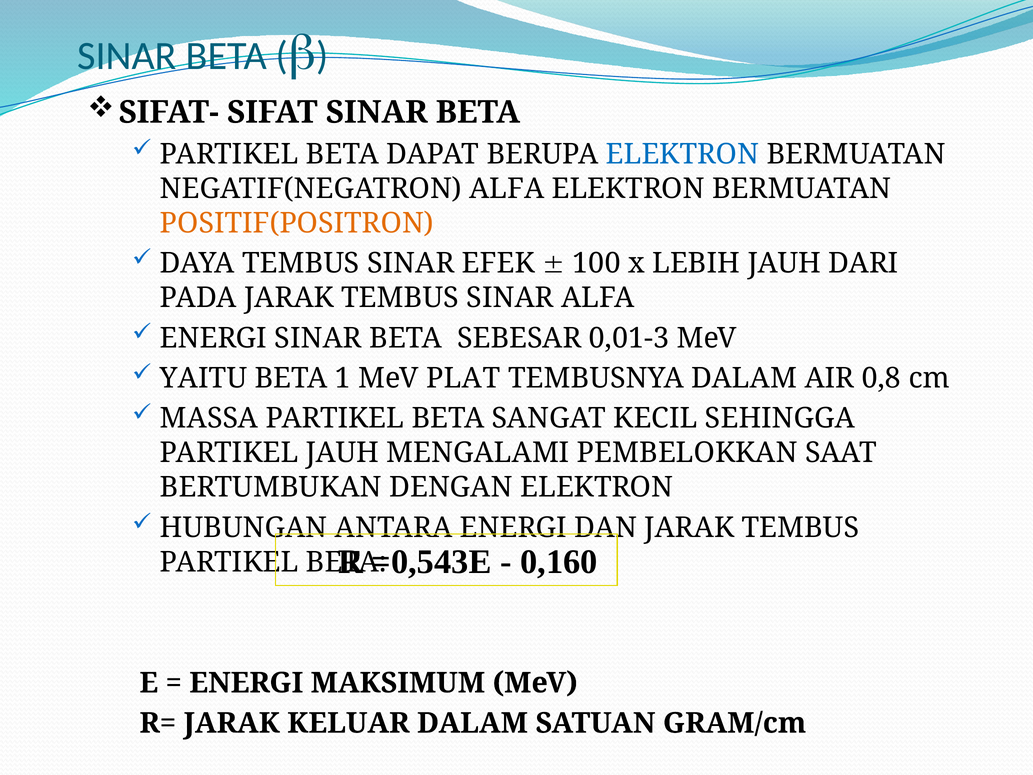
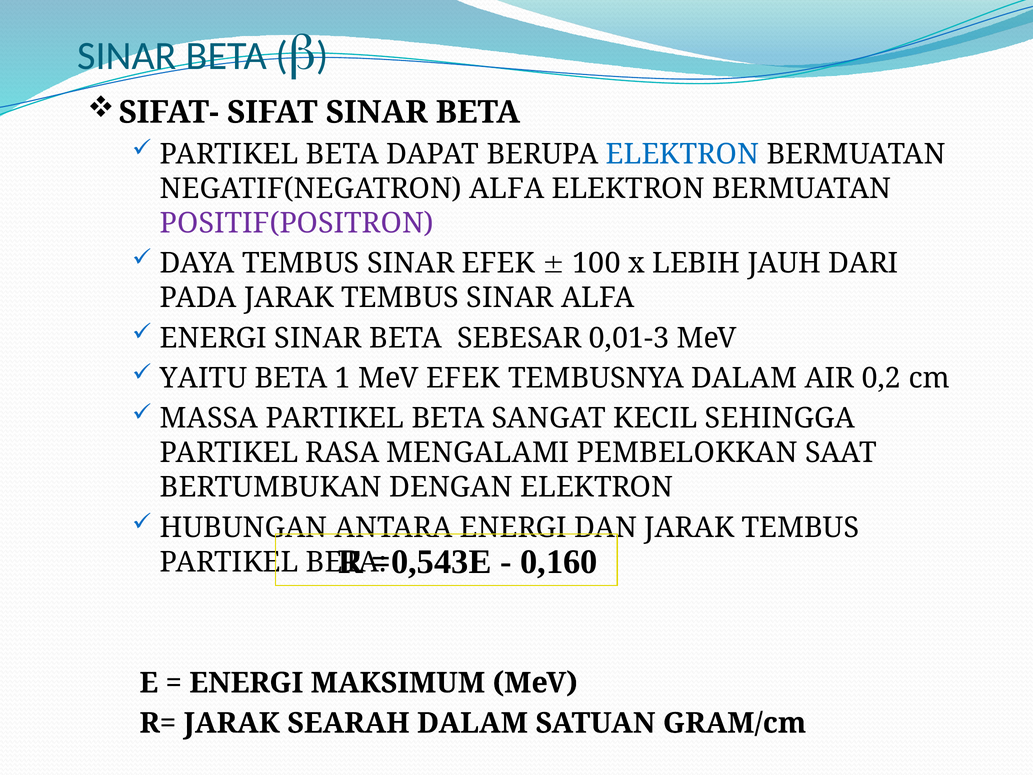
POSITIF(POSITRON colour: orange -> purple (297, 223)
MeV PLAT: PLAT -> EFEK (463, 378)
0,8: 0,8 -> 0,2 (881, 378)
PARTIKEL JAUH: JAUH -> RASA (342, 453)
KELUAR: KELUAR -> SEARAH (348, 723)
